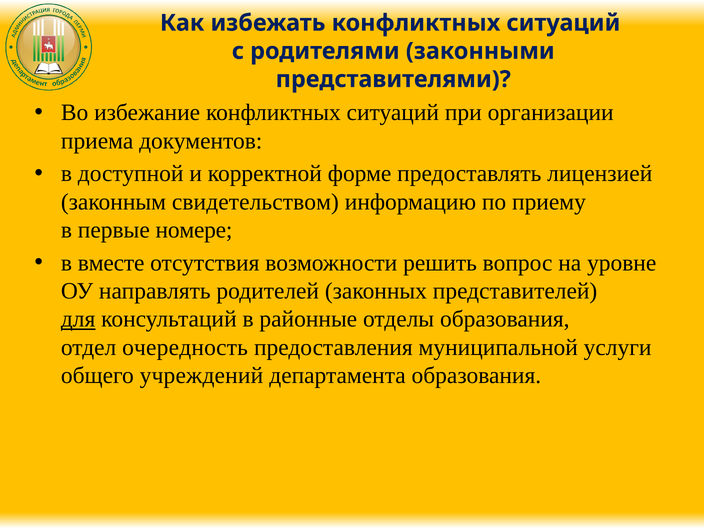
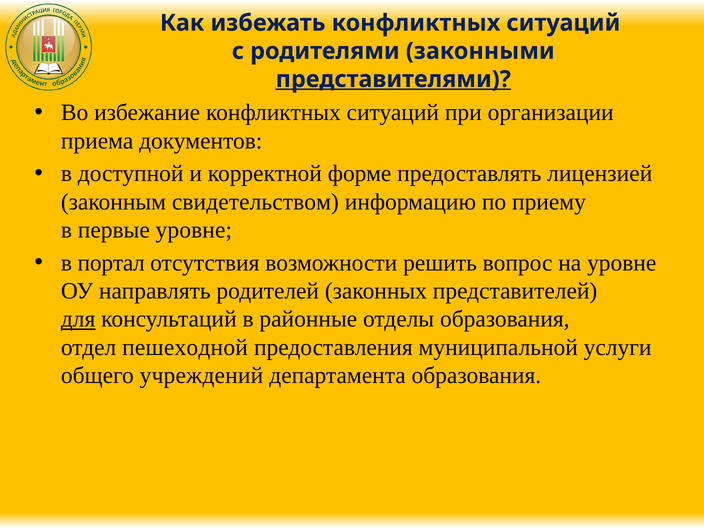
представителями underline: none -> present (393, 79)
первые номере: номере -> уровне (194, 230)
вместе: вместе -> портал (111, 263)
очередность: очередность -> пешеходной (185, 347)
